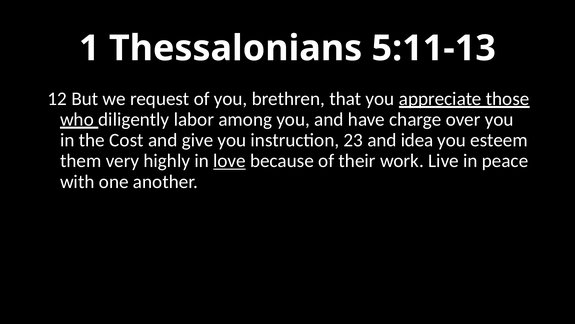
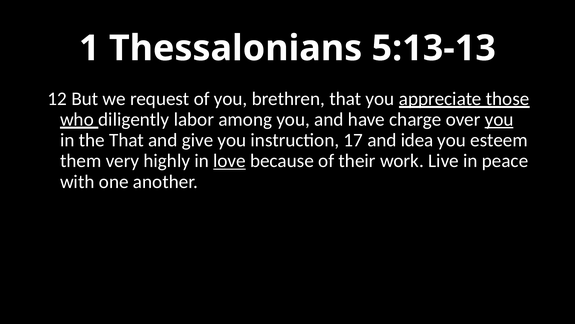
5:11-13: 5:11-13 -> 5:13-13 (434, 48)
you underline: none -> present (499, 119)
the Cost: Cost -> That (127, 140)
23: 23 -> 17 (353, 140)
